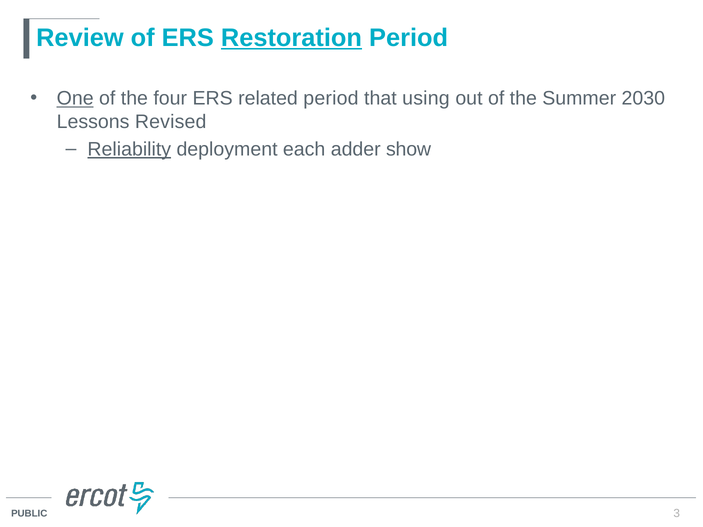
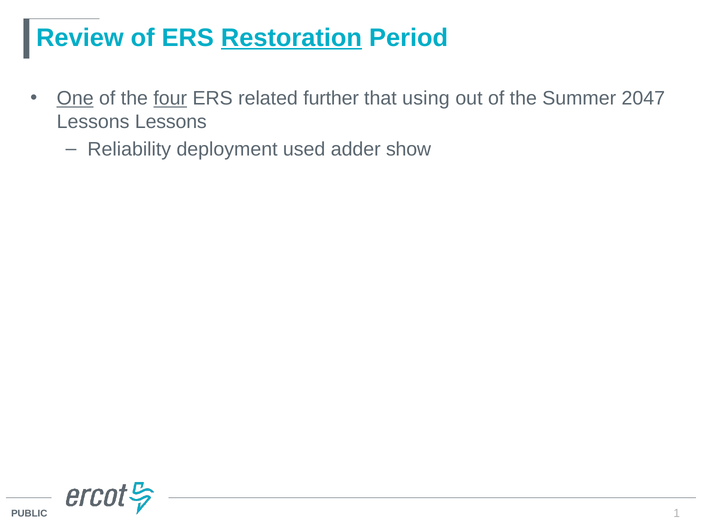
four underline: none -> present (170, 99)
related period: period -> further (331, 99)
2030: 2030 -> 2047 (643, 99)
Lessons Revised: Revised -> Lessons (171, 122)
Reliability underline: present -> none (129, 149)
each: each -> used (304, 149)
3: 3 -> 1 (677, 514)
